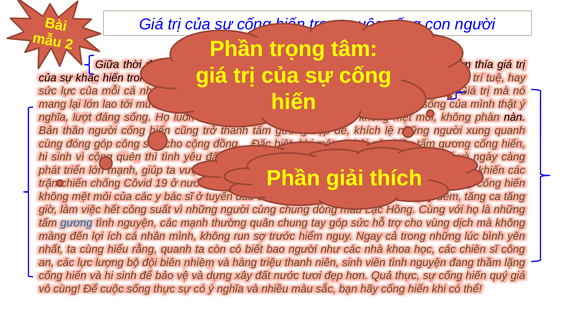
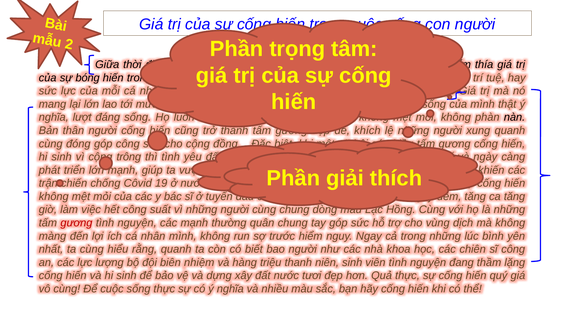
khác: khác -> bóng (88, 78)
quên: quên -> trông (129, 157)
gương colour: blue -> red (76, 222)
